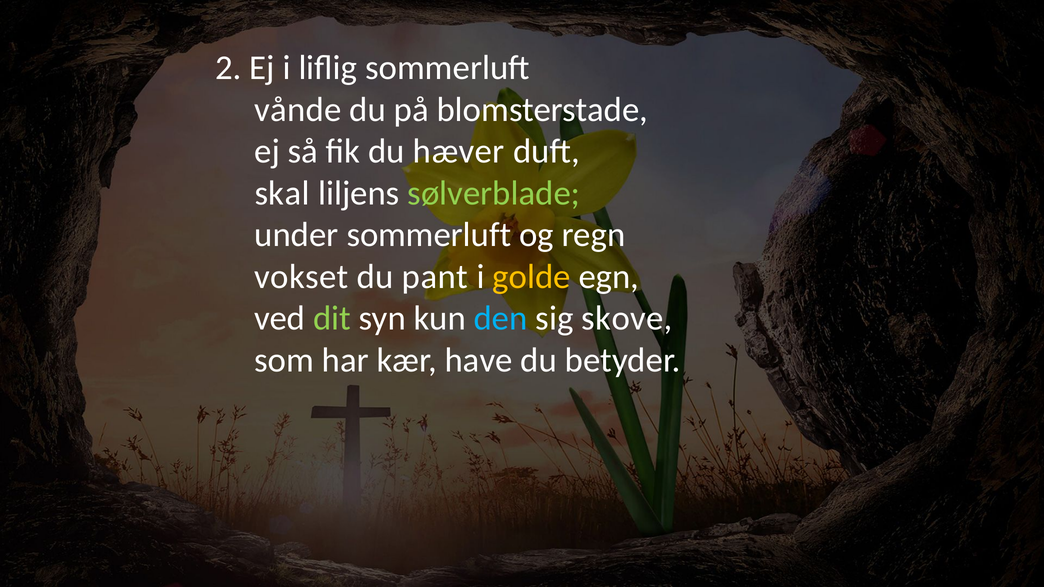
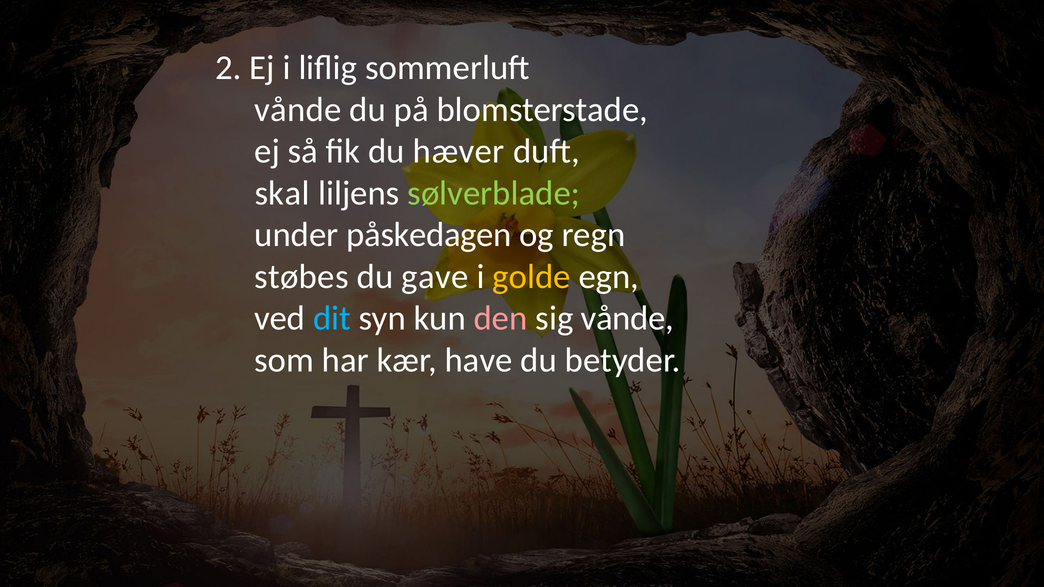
under sommerluft: sommerluft -> påskedagen (429, 235)
vokset: vokset -> støbes (302, 277)
pant: pant -> gave (435, 277)
dit colour: light green -> light blue (332, 319)
den colour: light blue -> pink (501, 319)
sig skove: skove -> vånde (627, 319)
